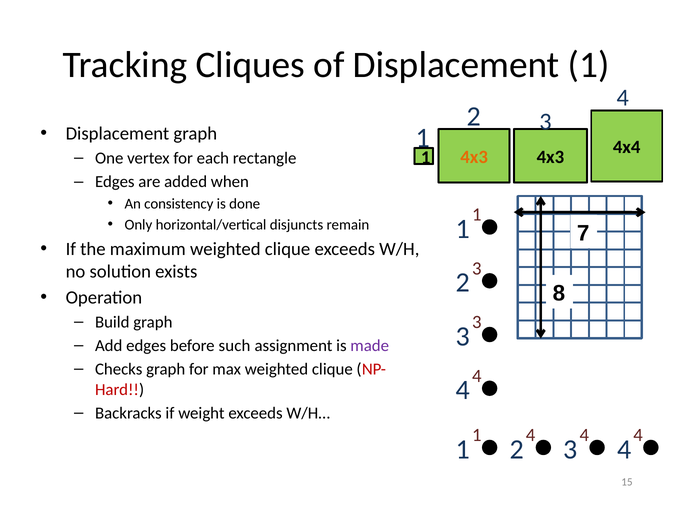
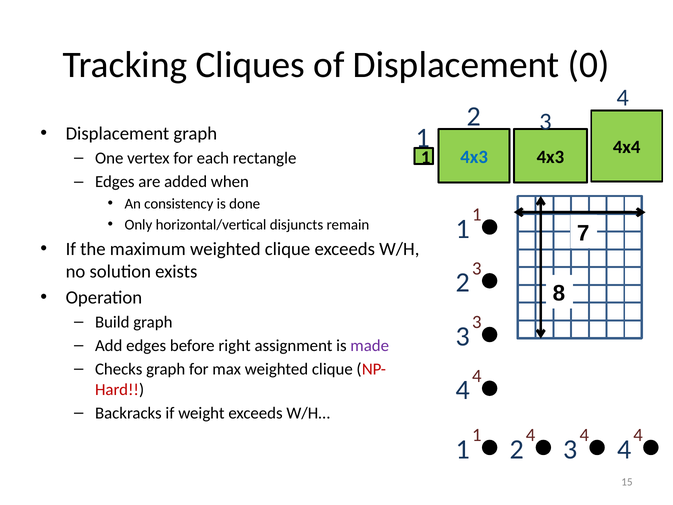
Displacement 1: 1 -> 0 (589, 65)
4x3 colour: orange -> blue (474, 157)
such: such -> right (235, 346)
